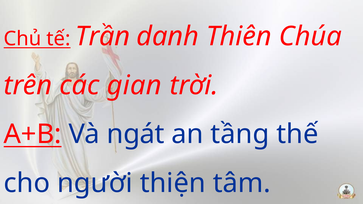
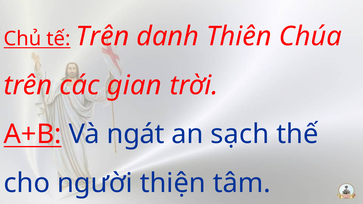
tế Trần: Trần -> Trên (102, 36)
tầng: tầng -> sạch (240, 134)
